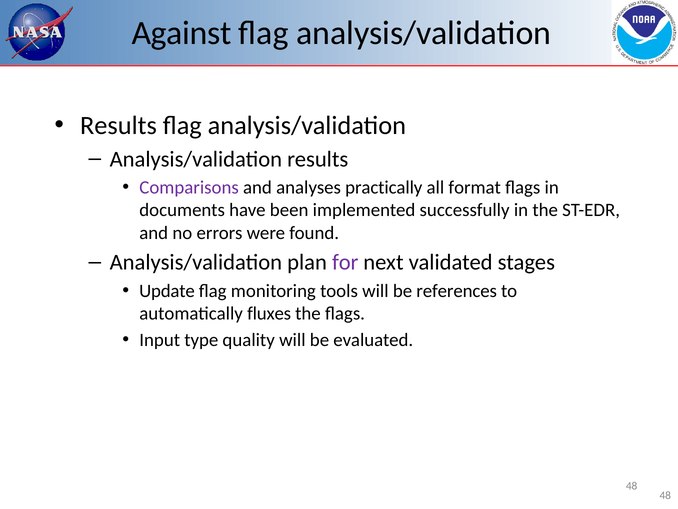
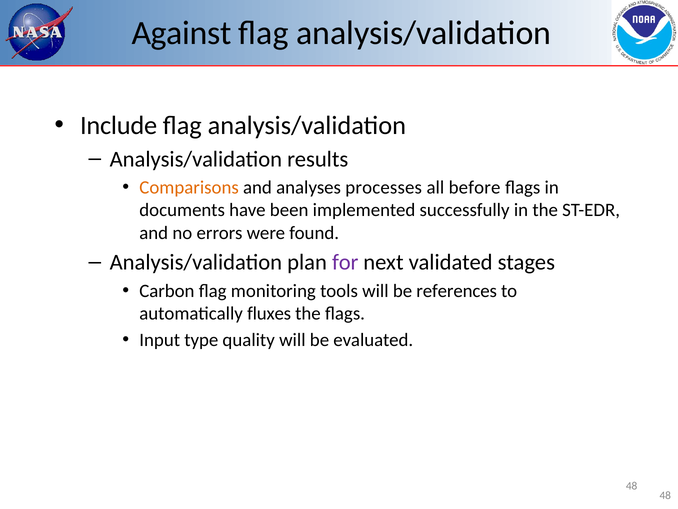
Results: Results -> Include (119, 125)
Comparisons colour: purple -> orange (189, 187)
practically: practically -> processes (384, 187)
format: format -> before (475, 187)
Update: Update -> Carbon (167, 291)
